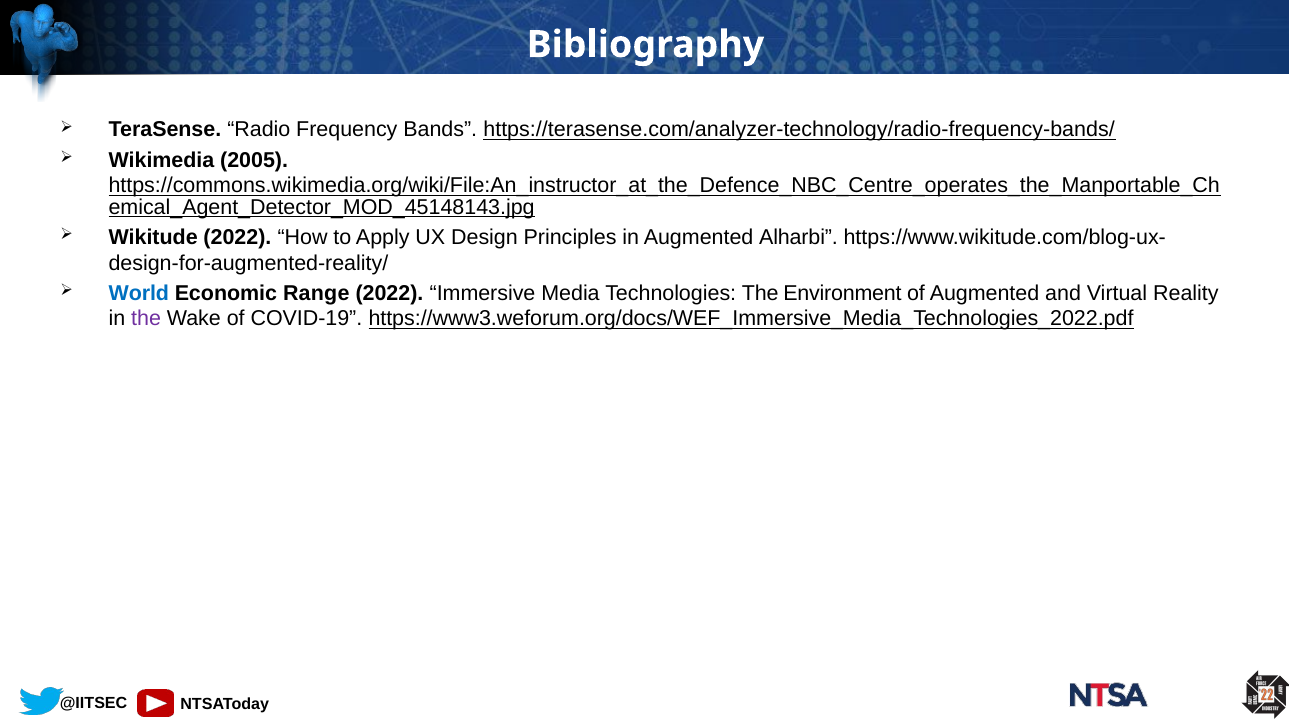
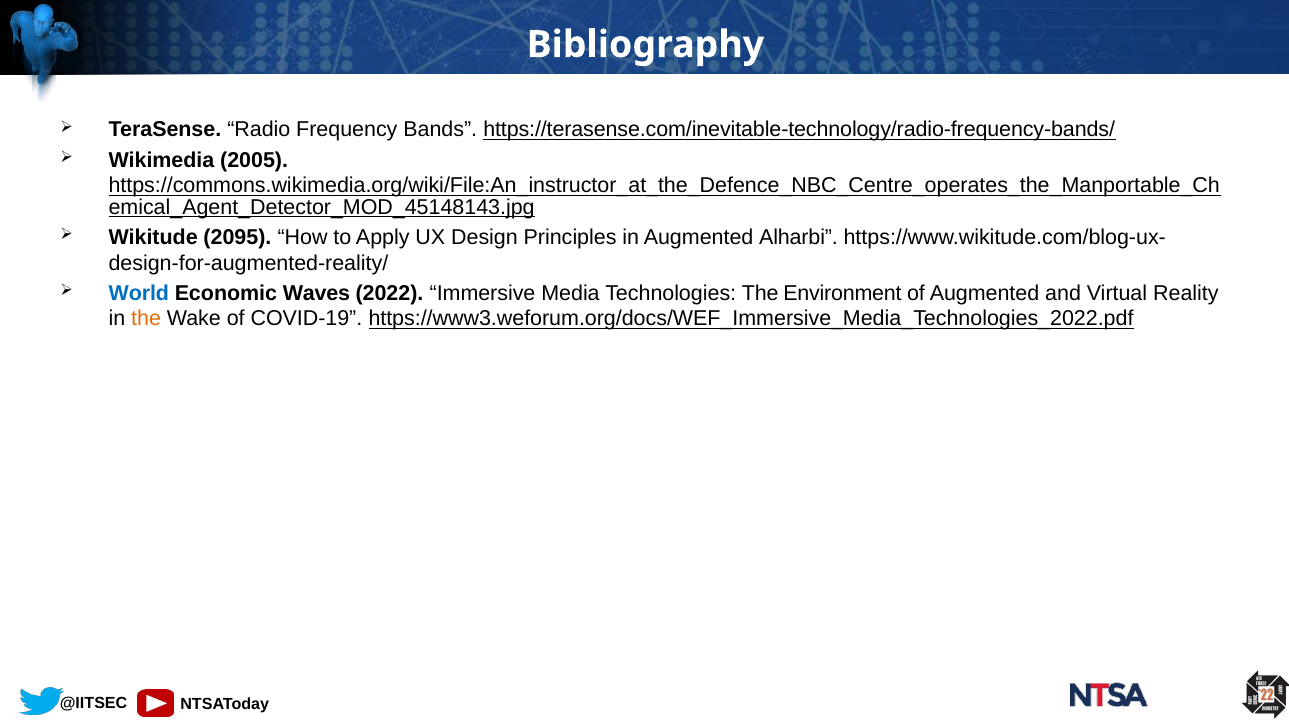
https://terasense.com/analyzer-technology/radio-frequency-bands/: https://terasense.com/analyzer-technology/radio-frequency-bands/ -> https://terasense.com/inevitable-technology/radio-frequency-bands/ (799, 130)
Wikitude 2022: 2022 -> 2095 (237, 237)
Range: Range -> Waves (316, 293)
the colour: purple -> orange (146, 319)
